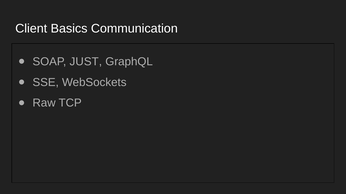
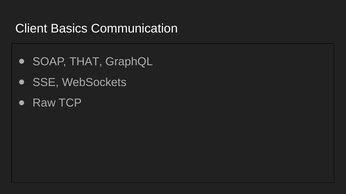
JUST: JUST -> THAT (86, 62)
